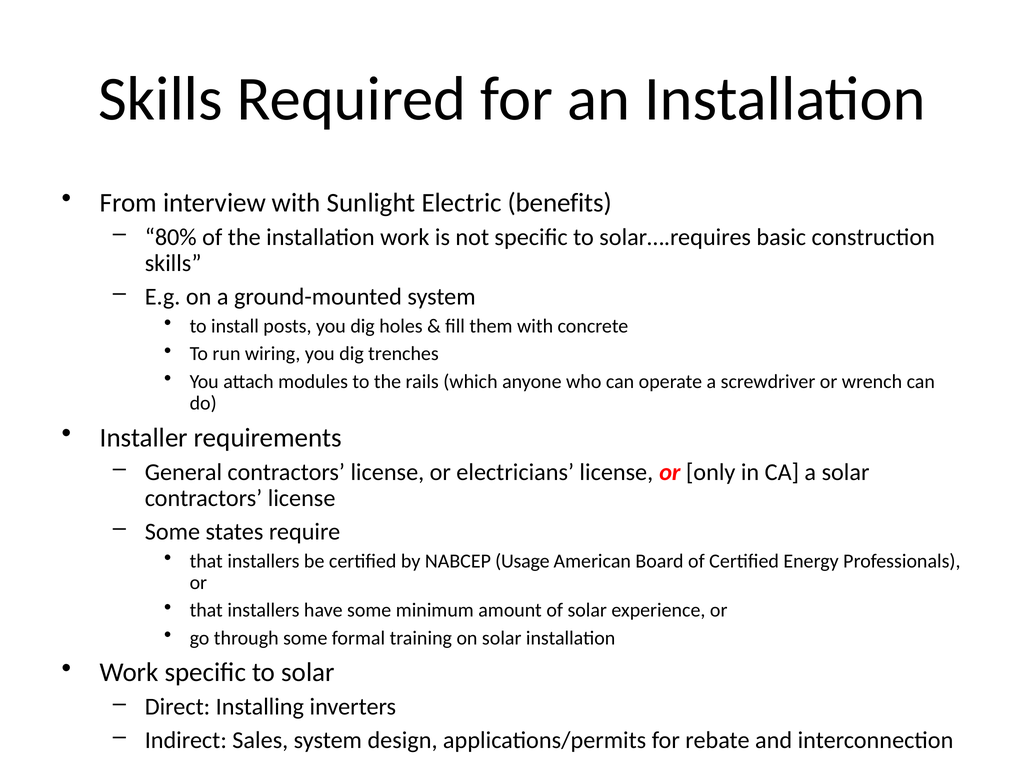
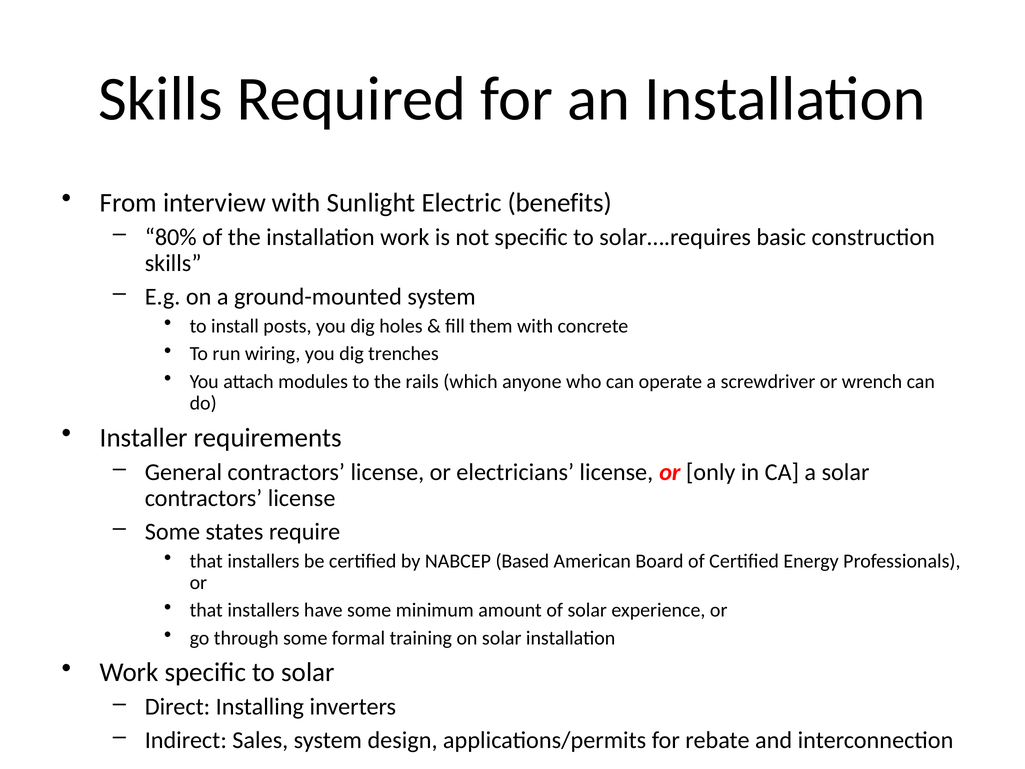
Usage: Usage -> Based (522, 561)
